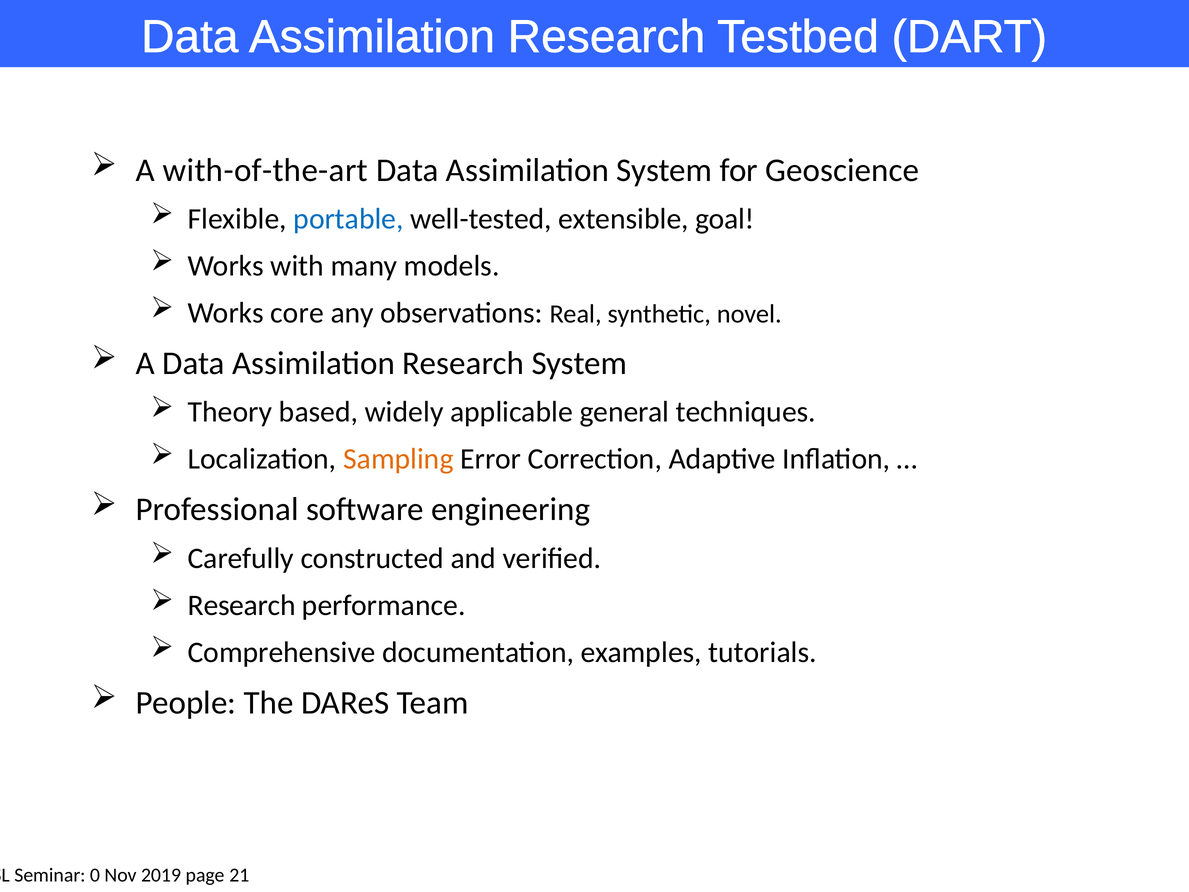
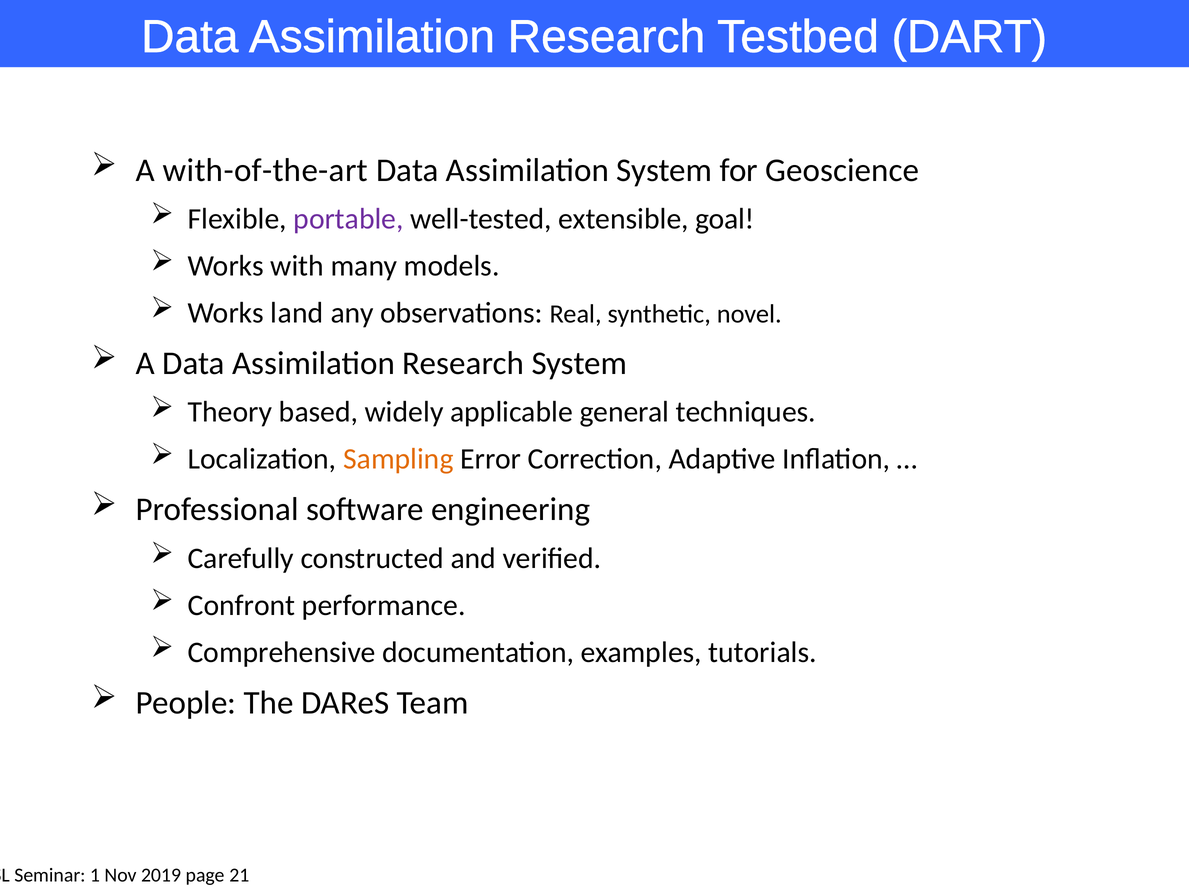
portable colour: blue -> purple (348, 219)
core: core -> land (297, 313)
Research: Research -> Confront (242, 605)
0: 0 -> 1 (95, 875)
